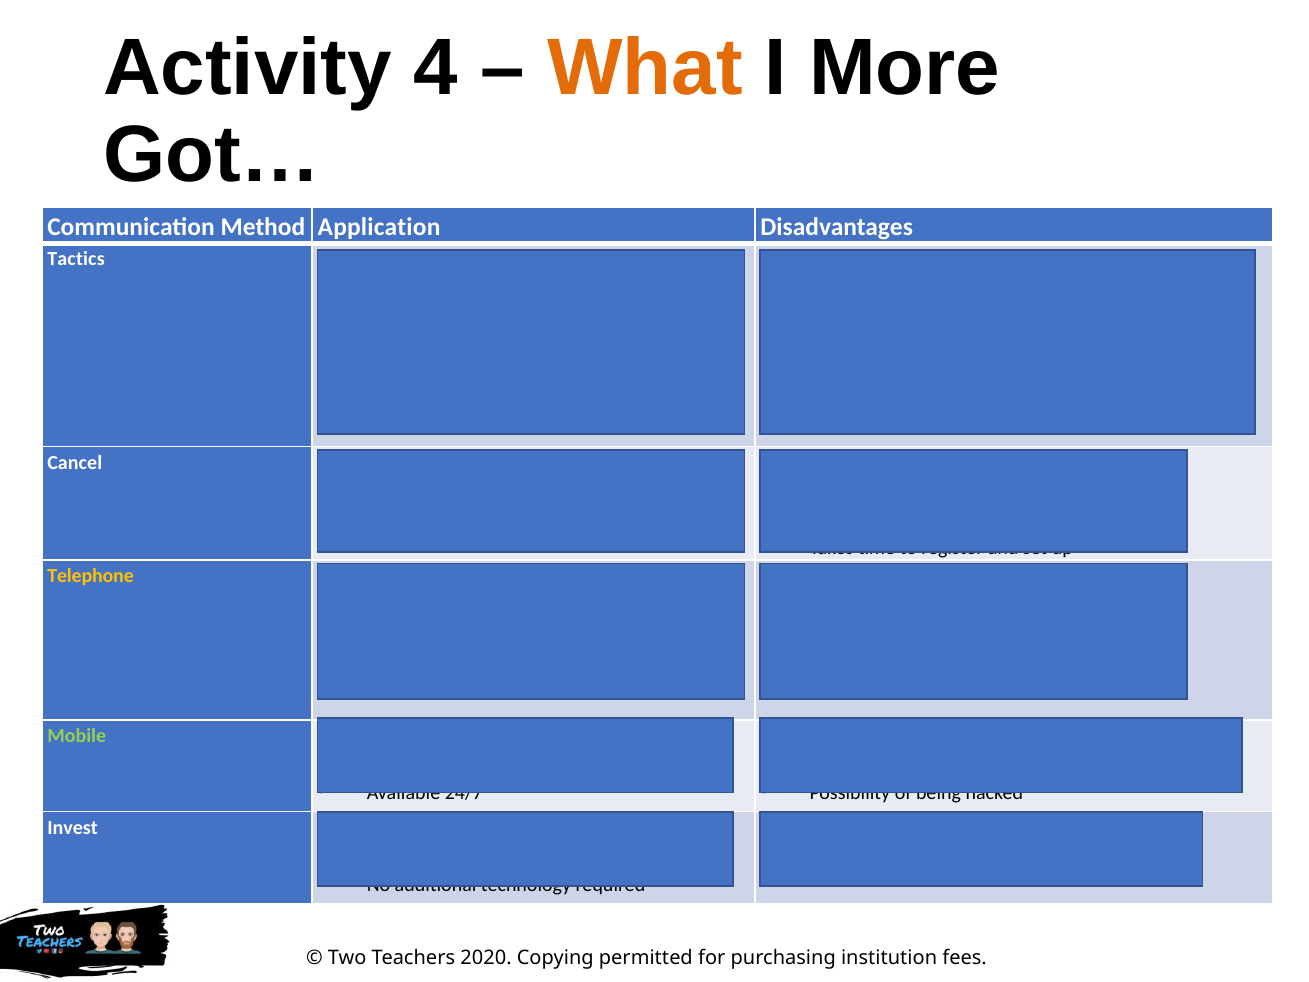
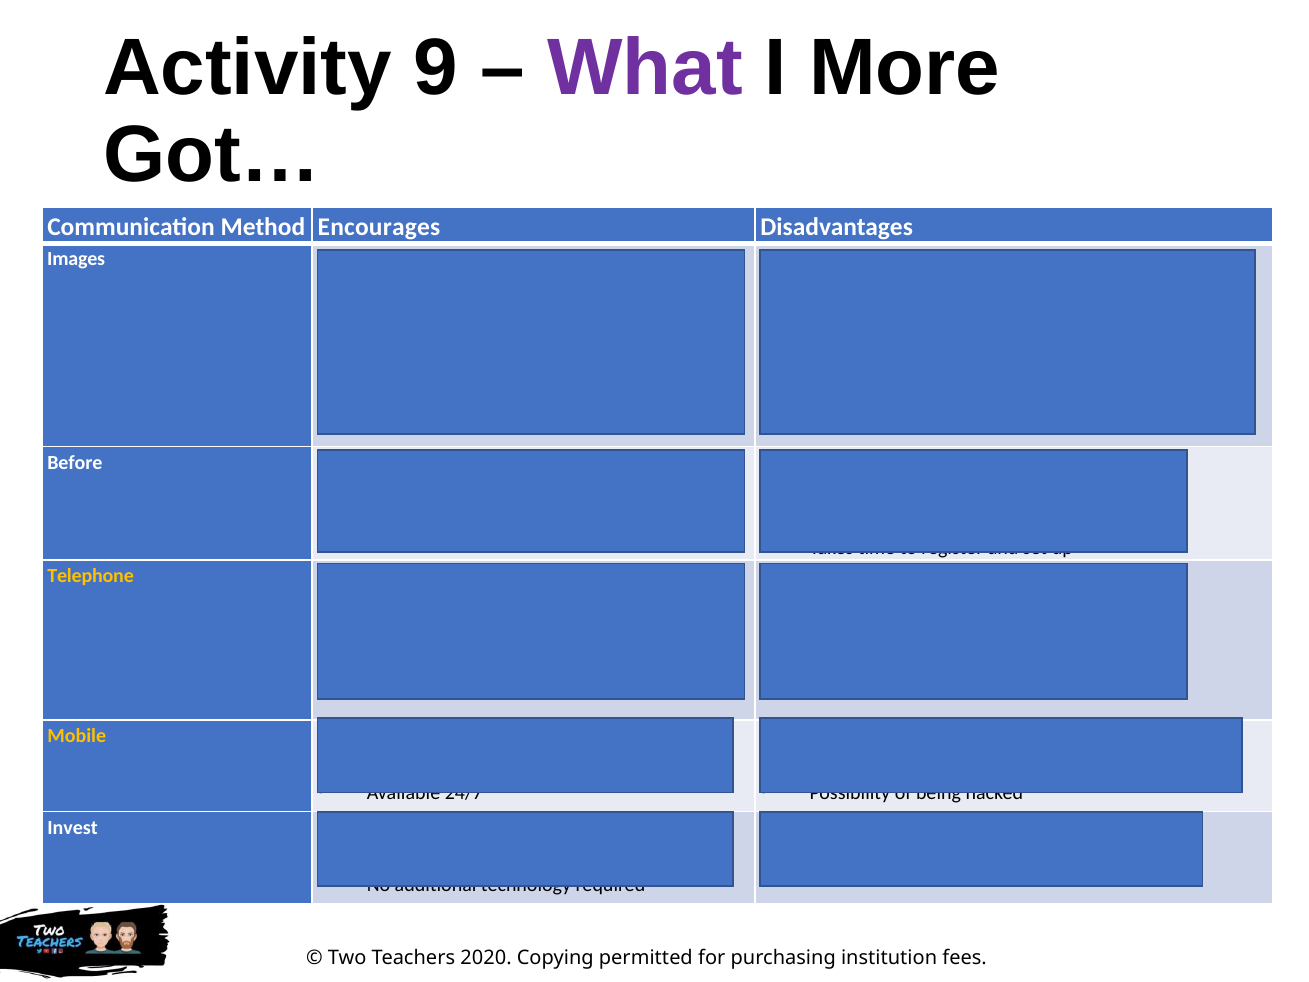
4: 4 -> 9 (436, 68)
What colour: orange -> purple (645, 68)
Method Application: Application -> Encourages (379, 228)
Tactics: Tactics -> Images (76, 259)
Cancel: Cancel -> Before (75, 463)
Mobile colour: light green -> yellow (77, 736)
